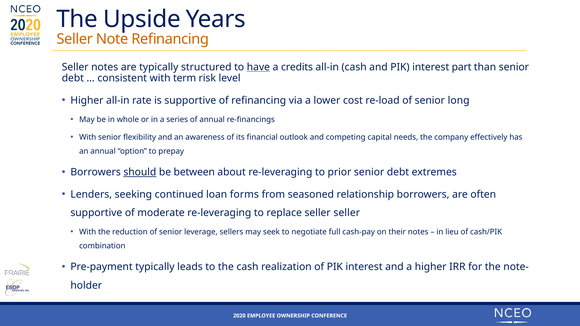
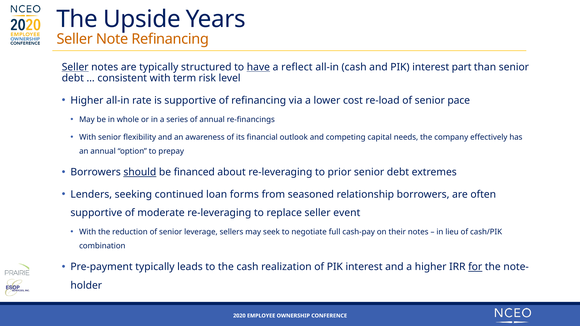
Seller underline: none -> present (75, 67)
credits: credits -> reflect (297, 67)
long: long -> pace (459, 101)
between: between -> financed (194, 172)
seller seller: seller -> event (347, 213)
for underline: none -> present (475, 267)
